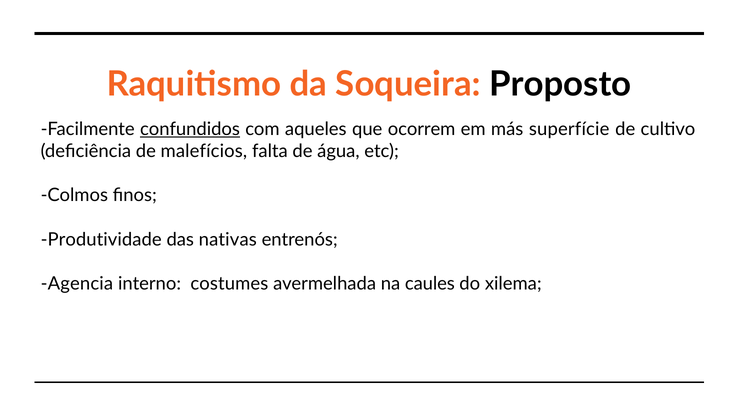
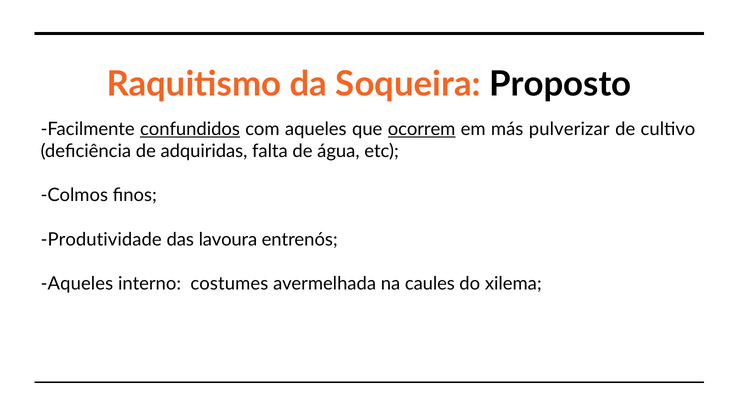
ocorrem underline: none -> present (422, 129)
superfície: superfície -> pulverizar (569, 129)
malefícios: malefícios -> adquiridas (204, 151)
nativas: nativas -> lavoura (228, 240)
Agencia: Agencia -> Aqueles (77, 284)
